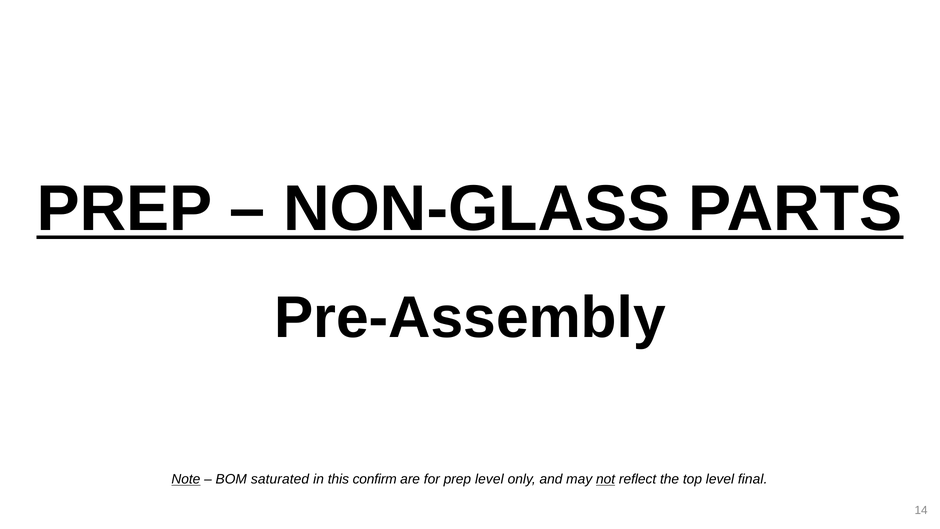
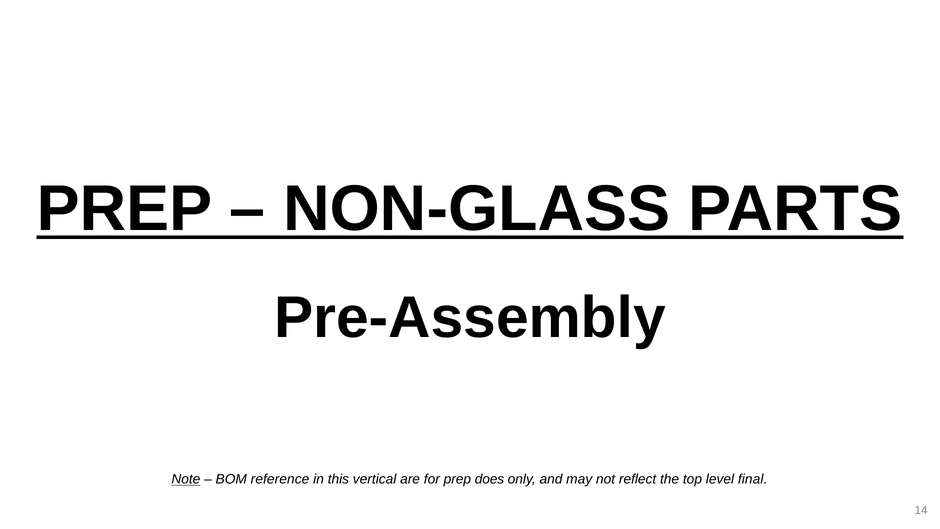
saturated: saturated -> reference (280, 479)
confirm: confirm -> vertical (375, 479)
prep level: level -> does (490, 479)
not underline: present -> none (606, 479)
